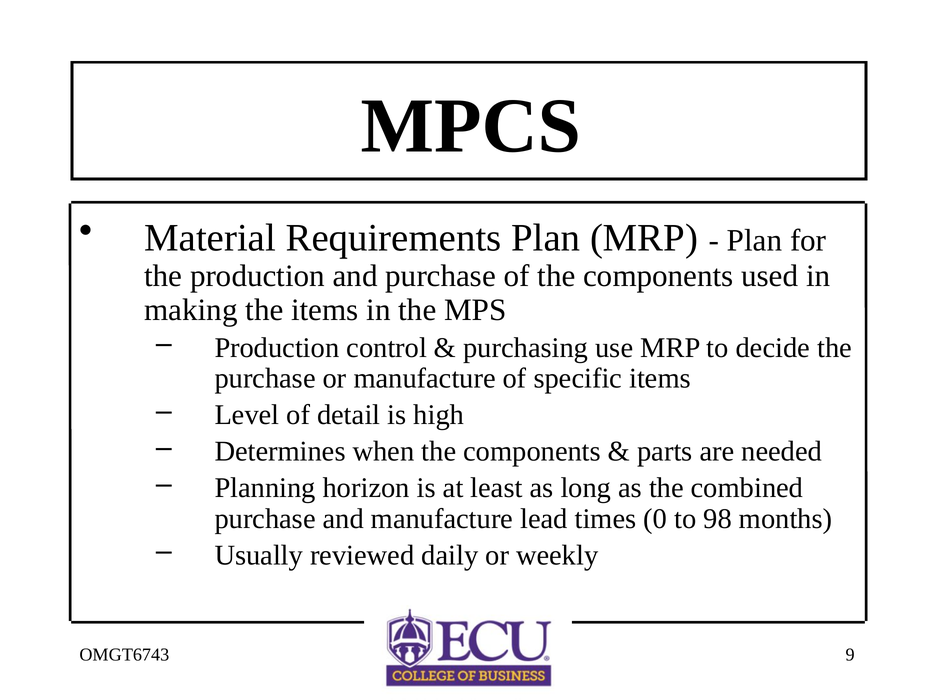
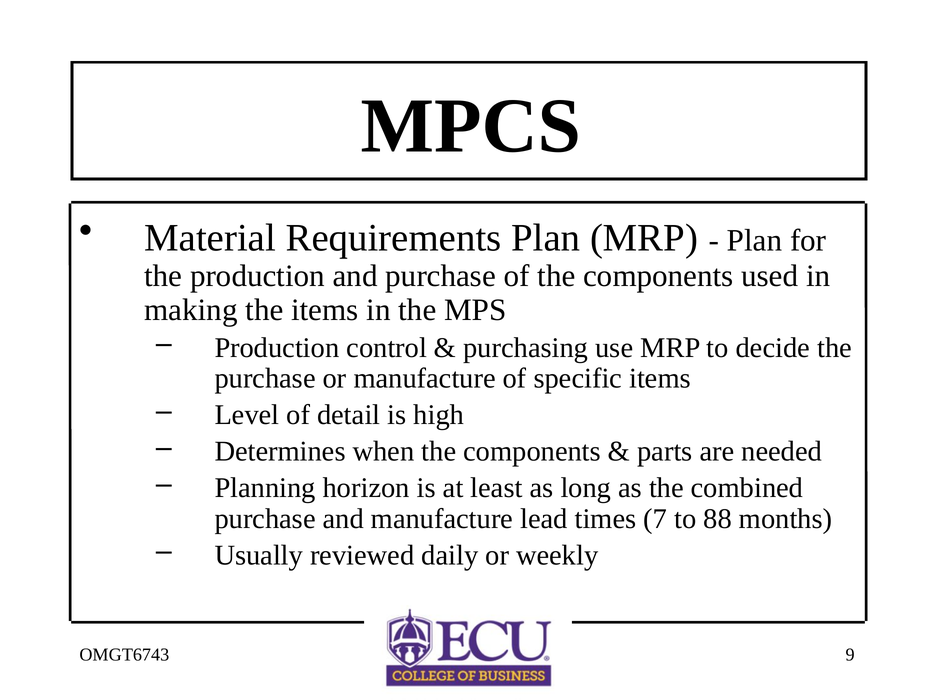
0: 0 -> 7 (655, 519)
98: 98 -> 88 (718, 519)
